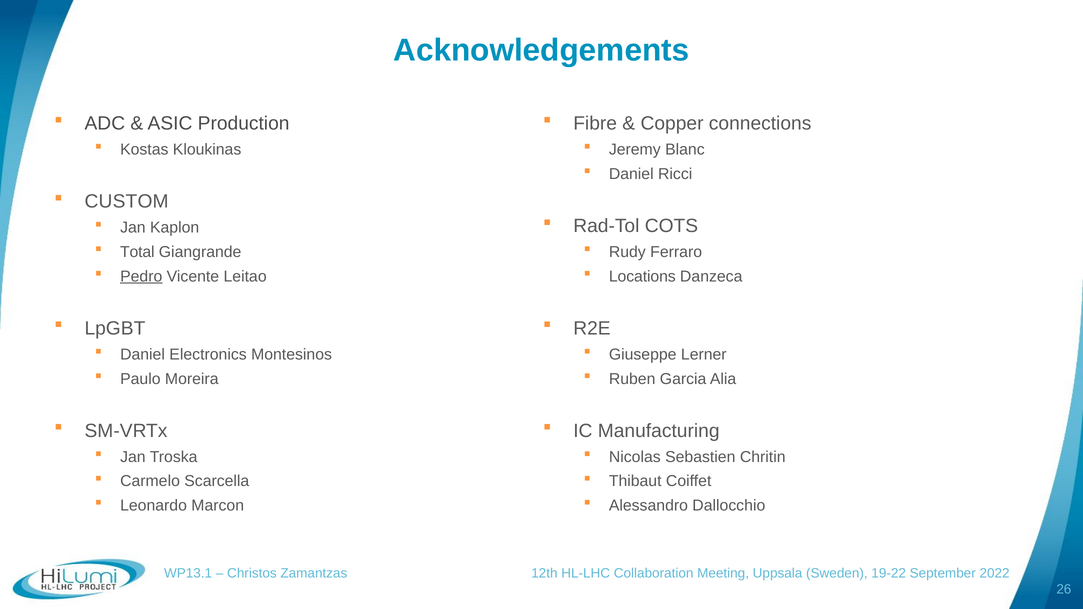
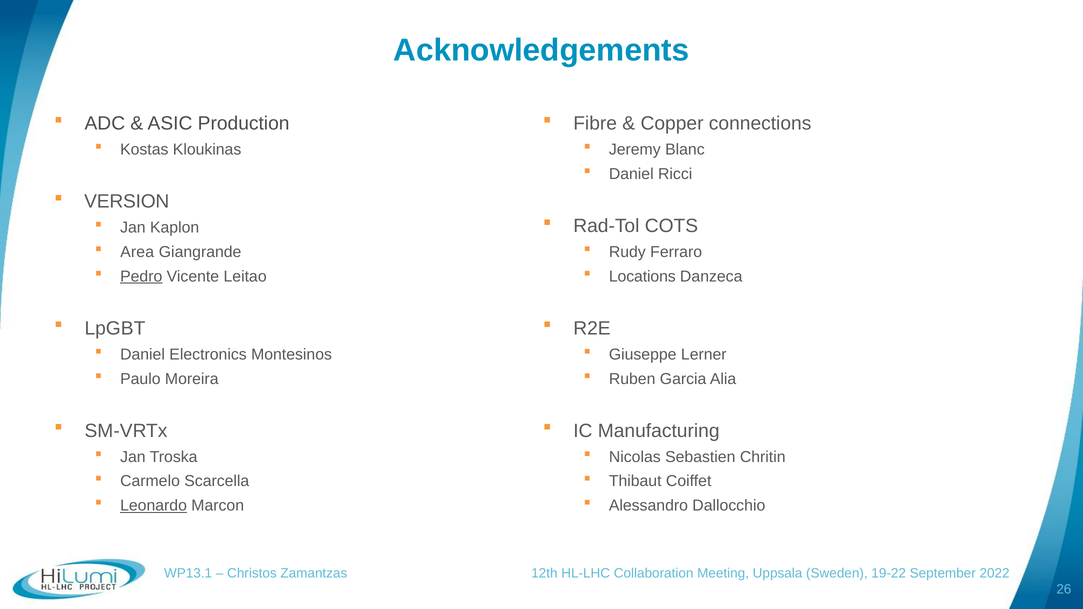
CUSTOM: CUSTOM -> VERSION (127, 202)
Total: Total -> Area (137, 252)
Leonardo underline: none -> present (154, 506)
